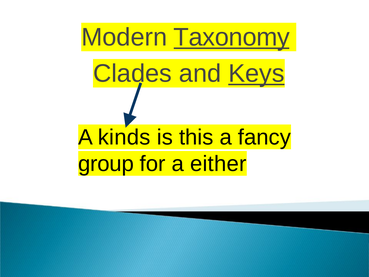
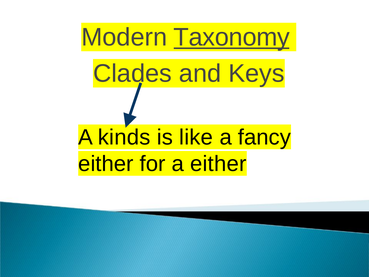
Keys underline: present -> none (256, 74)
this: this -> like (196, 137)
group: group -> either (106, 164)
